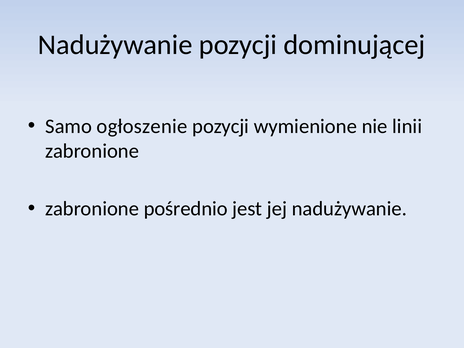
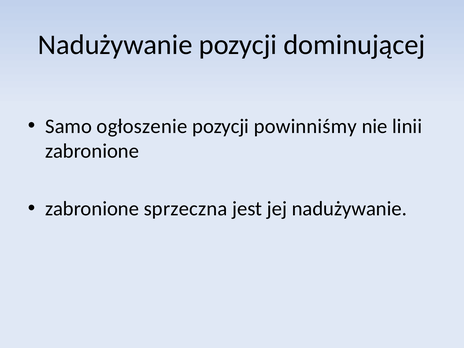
wymienione: wymienione -> powinniśmy (305, 126)
pośrednio: pośrednio -> sprzeczna (186, 209)
